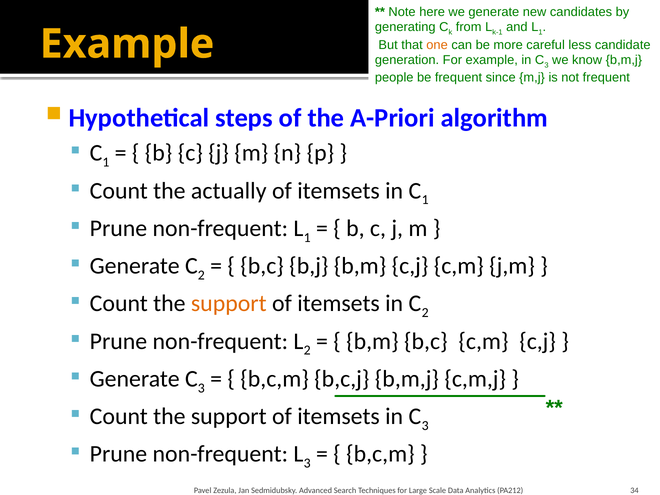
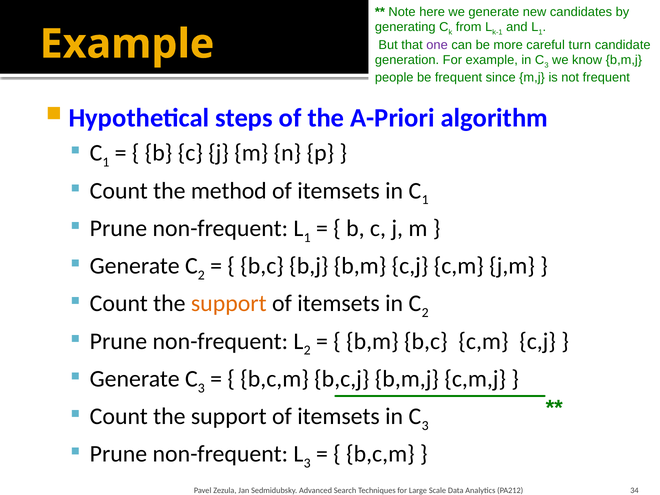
one colour: orange -> purple (437, 45)
less: less -> turn (580, 45)
actually: actually -> method (229, 191)
